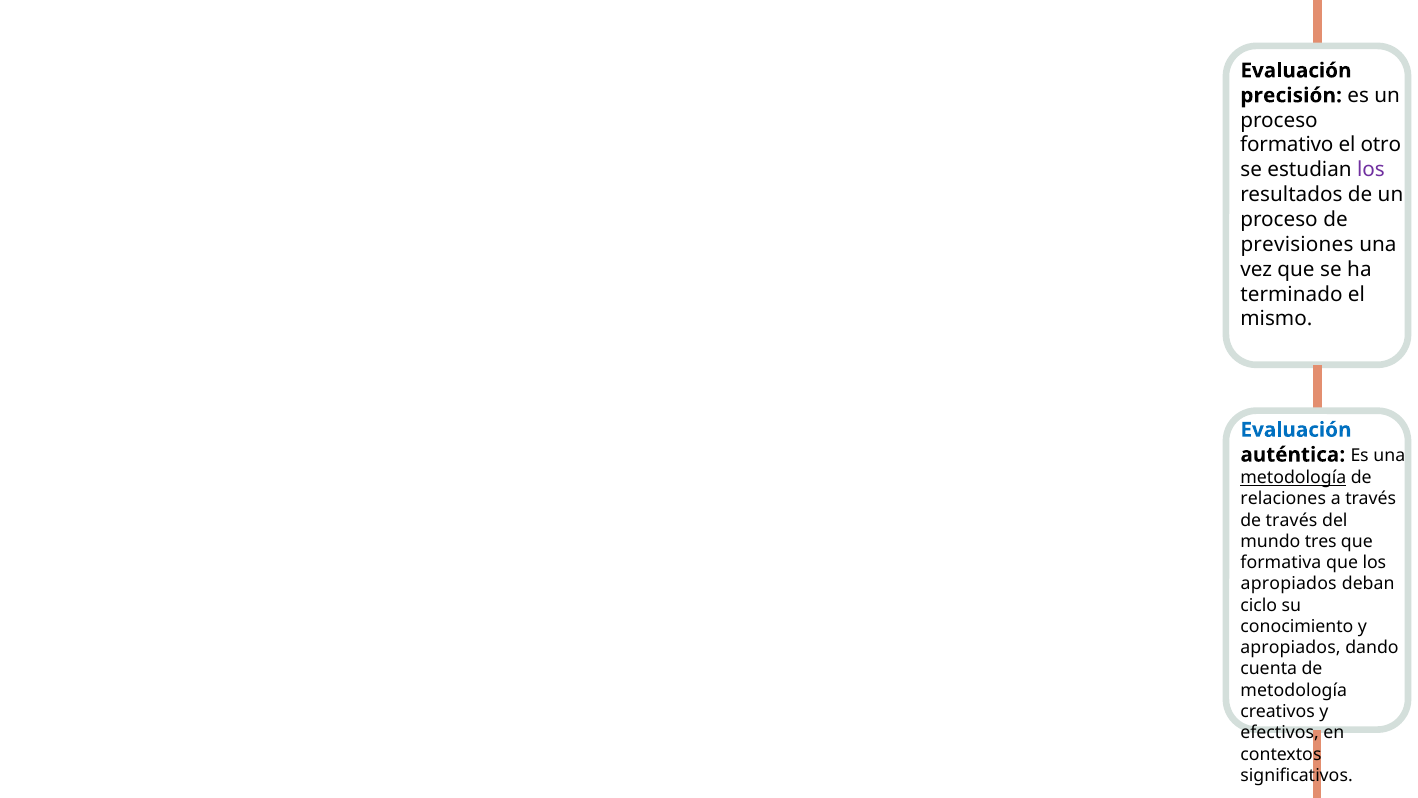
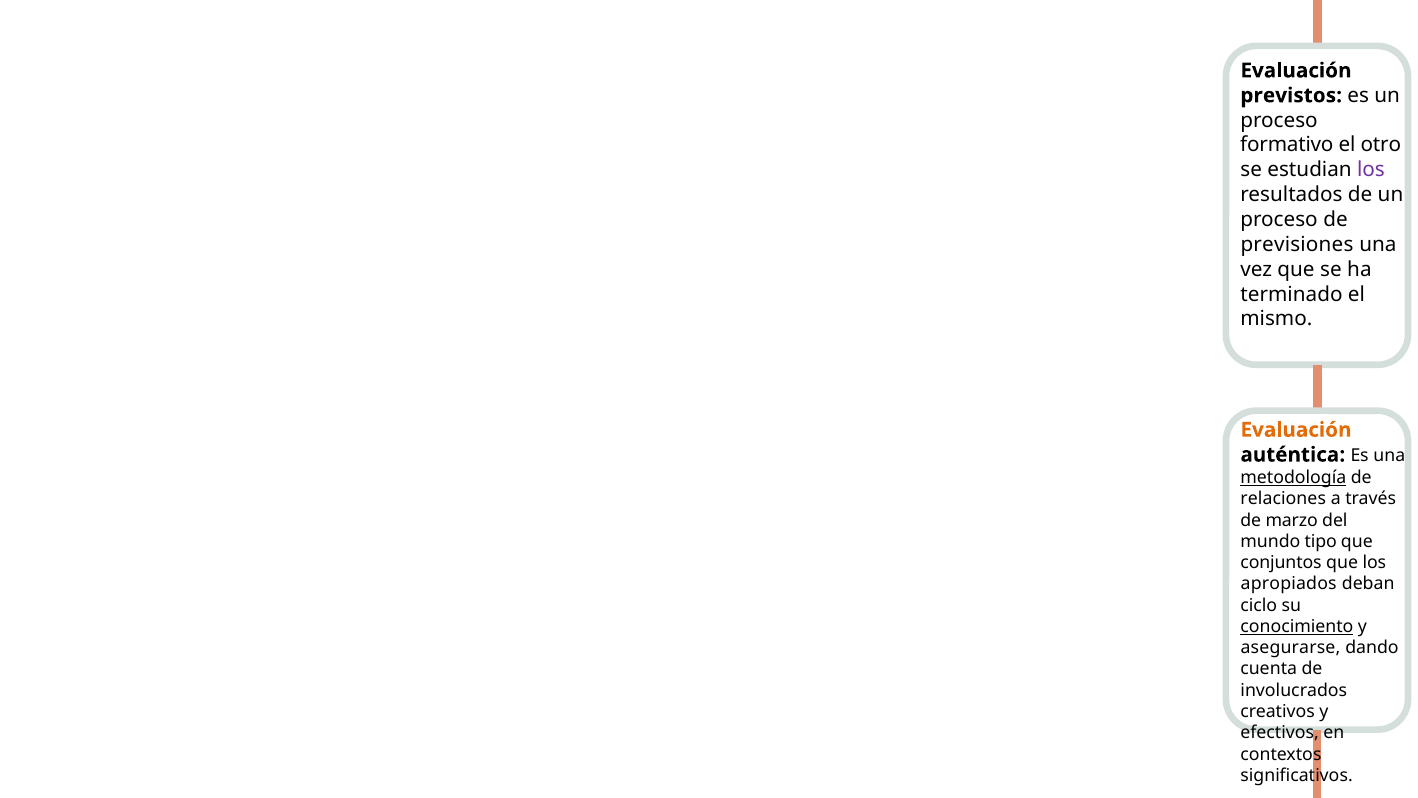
precisión: precisión -> previstos (1291, 95)
Evaluación colour: blue -> orange (1296, 430)
de través: través -> marzo (1292, 520)
tres: tres -> tipo (1321, 541)
formativa: formativa -> conjuntos (1281, 562)
conocimiento underline: none -> present (1297, 626)
apropiados: apropiados -> asegurarse (1290, 648)
metodología: metodología -> involucrados (1294, 690)
